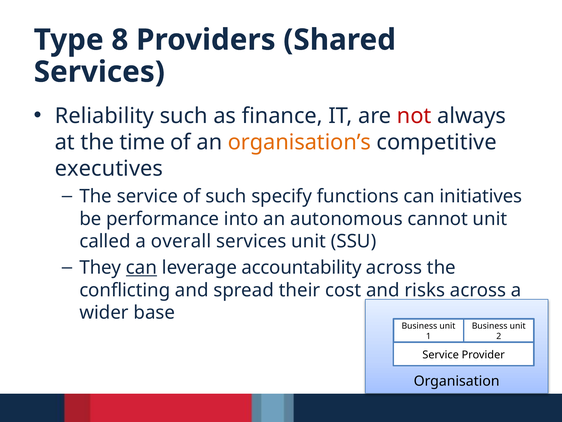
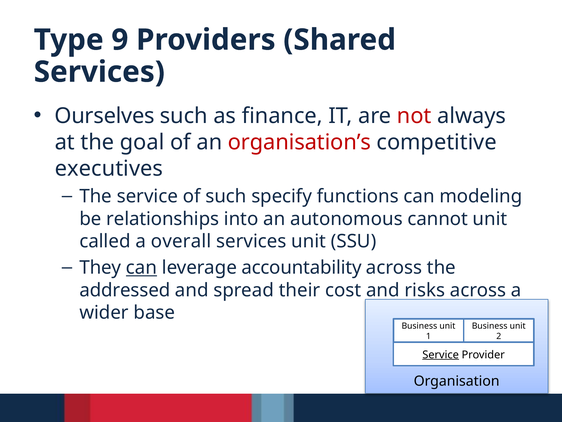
8: 8 -> 9 (120, 40)
Reliability: Reliability -> Ourselves (105, 116)
time: time -> goal (142, 142)
organisation’s colour: orange -> red (299, 142)
initiatives: initiatives -> modeling (481, 196)
performance: performance -> relationships (163, 219)
conflicting: conflicting -> addressed (125, 290)
Service underline: none -> present (441, 354)
